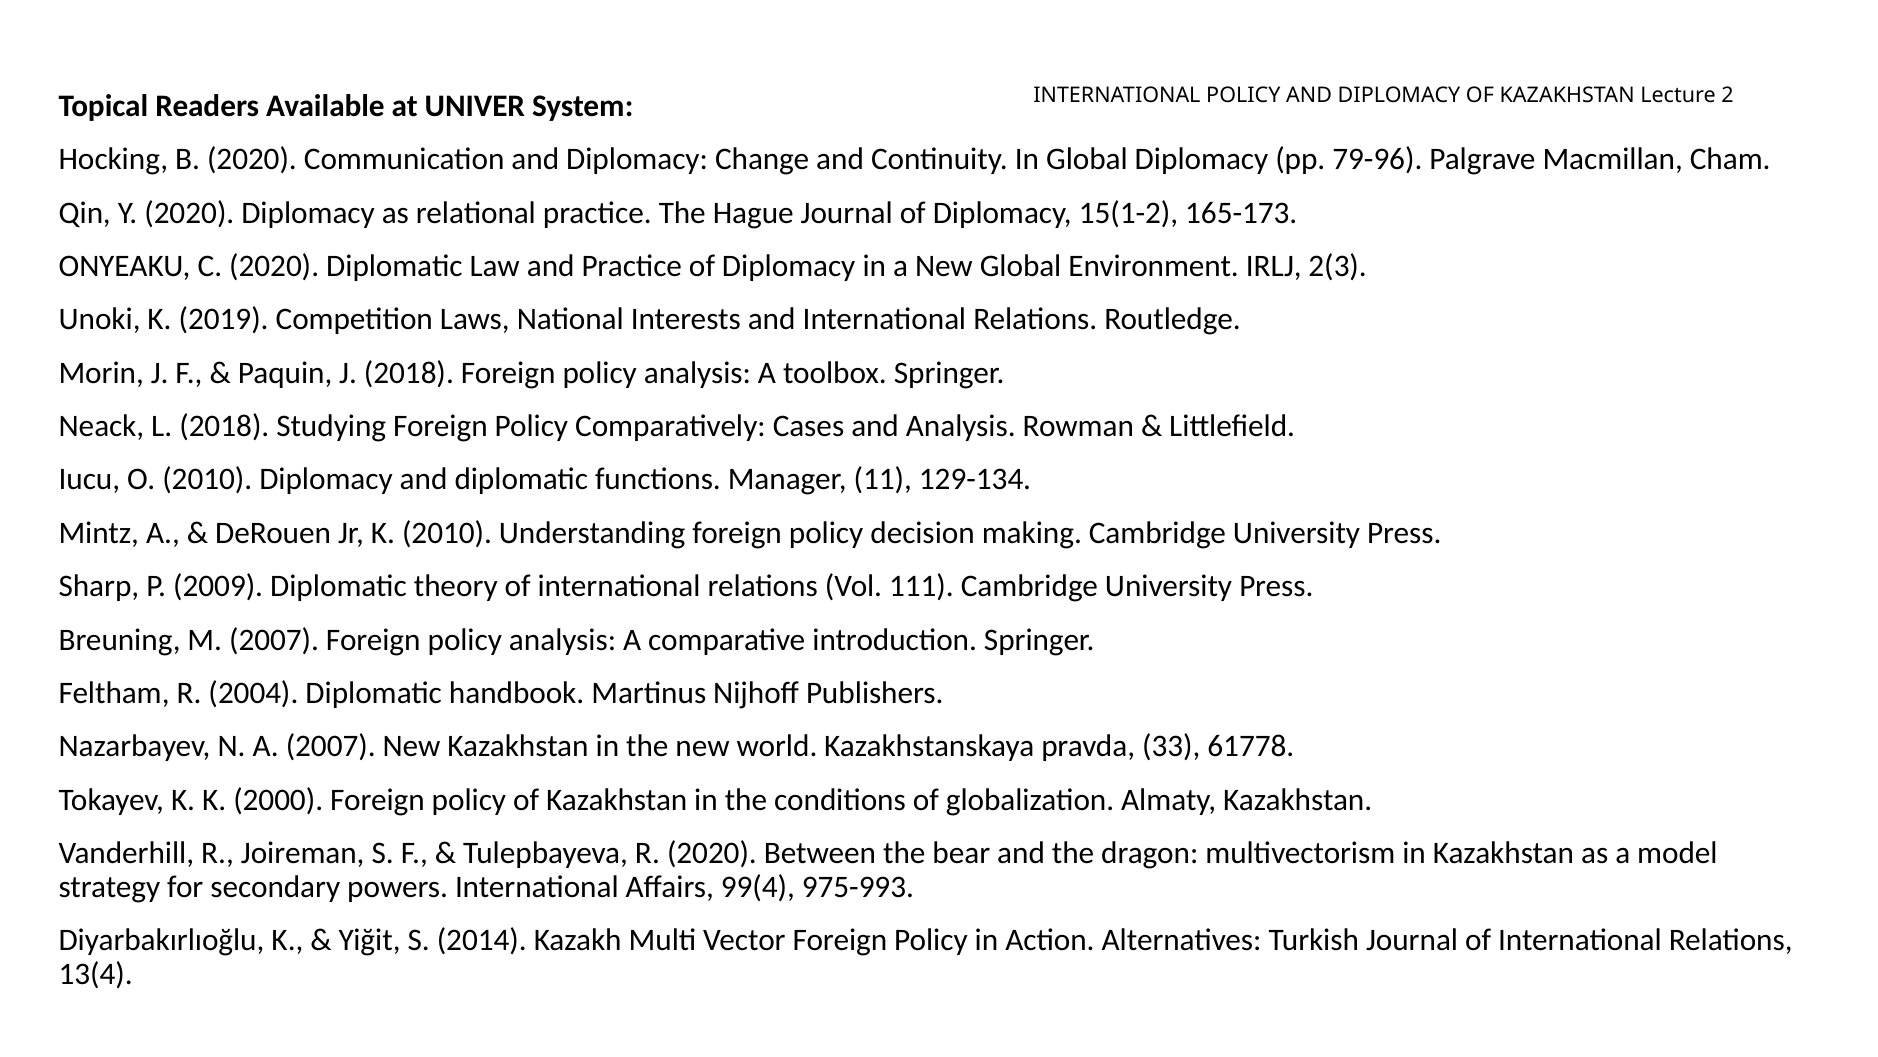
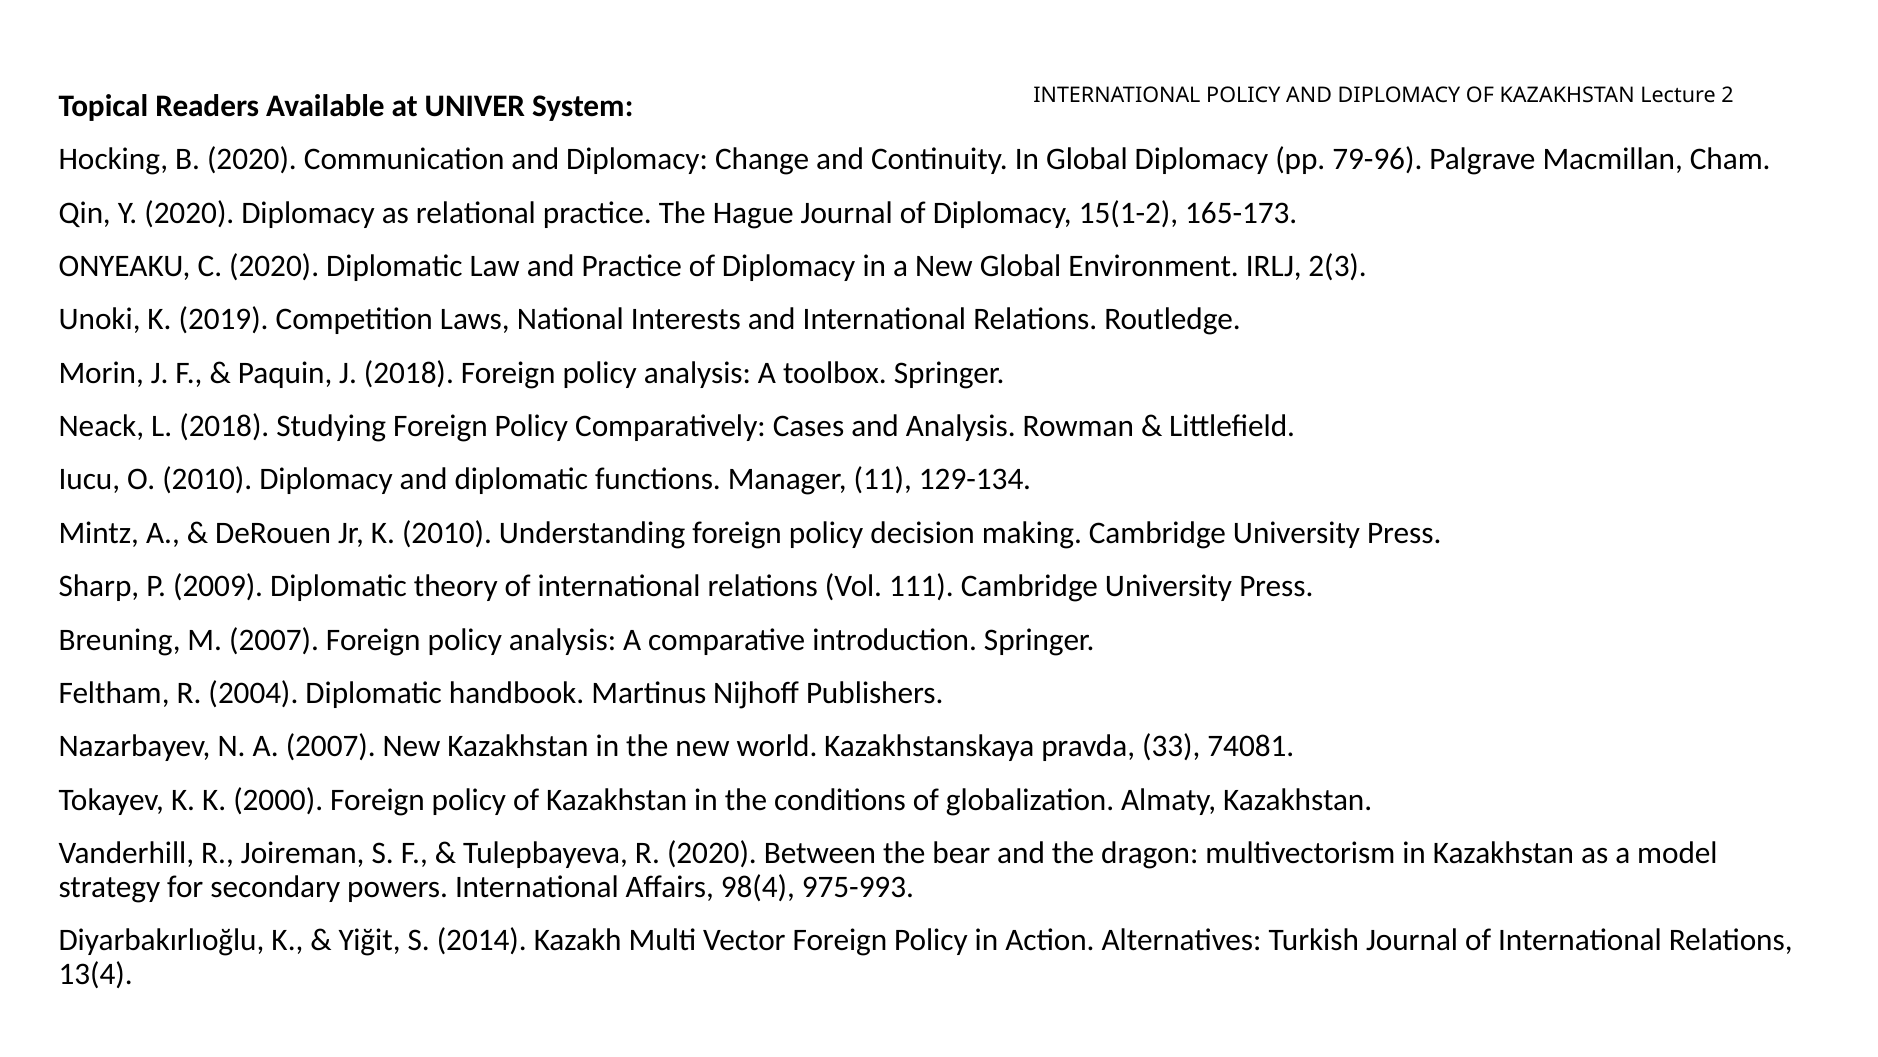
61778: 61778 -> 74081 (1251, 746)
99(4: 99(4 -> 98(4 (758, 887)
